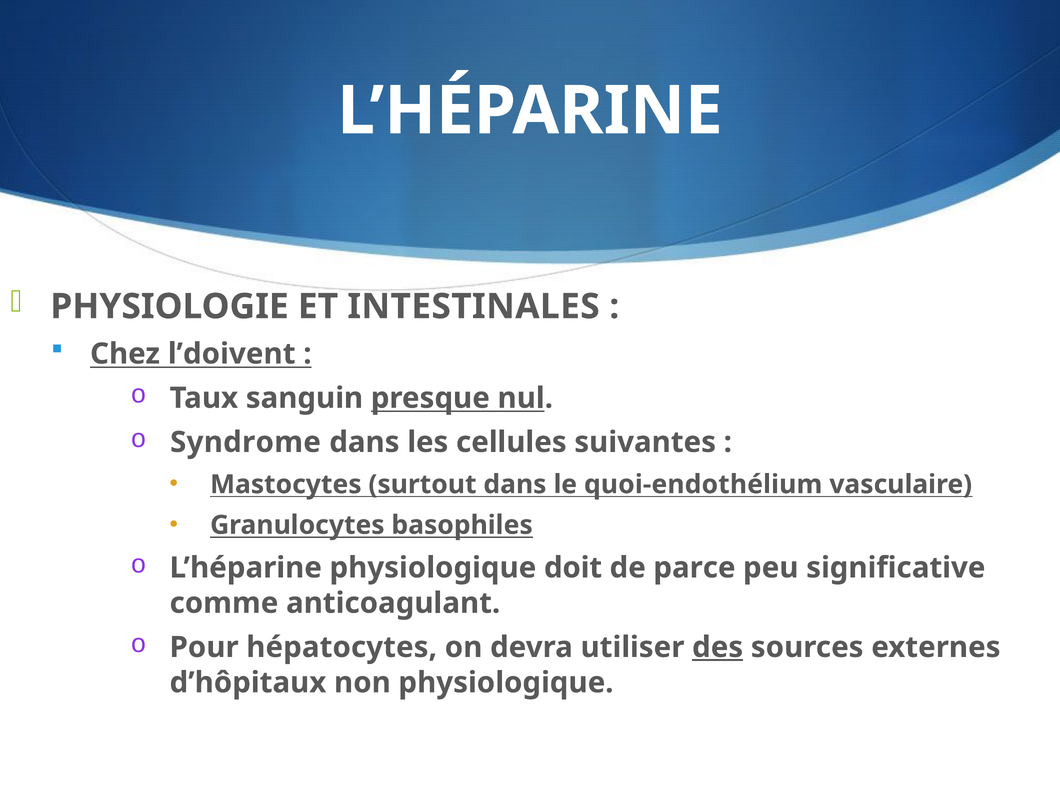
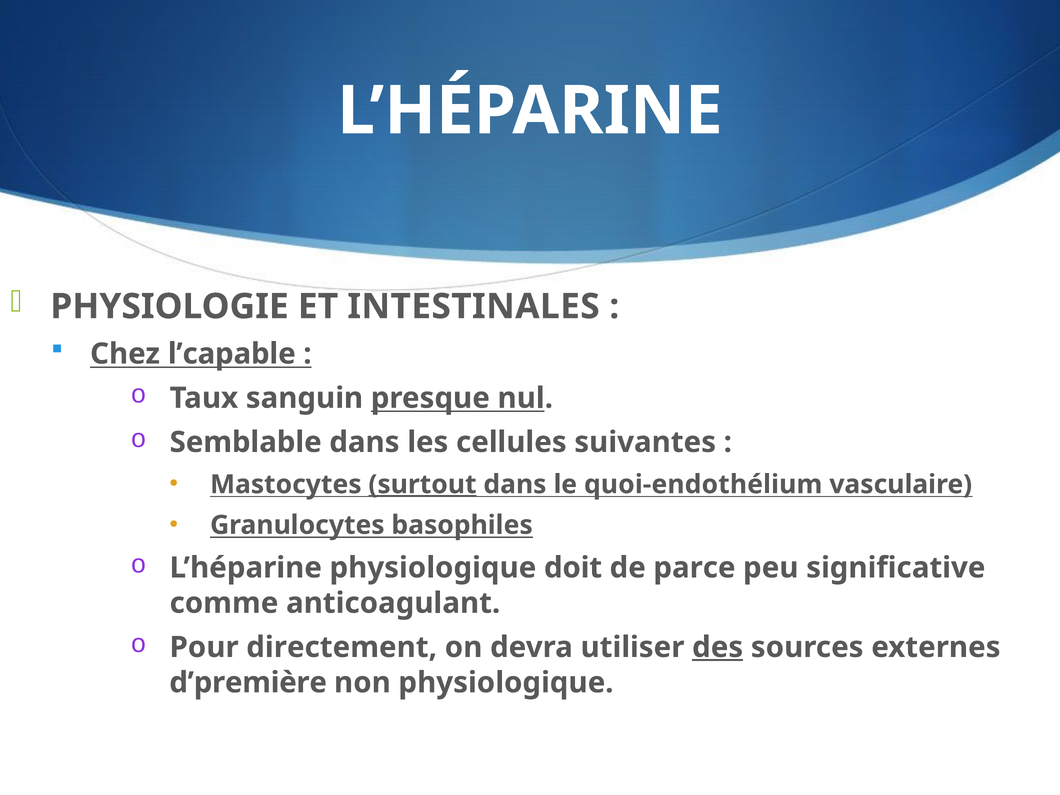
l’doivent: l’doivent -> l’capable (232, 354)
Syndrome: Syndrome -> Semblable (246, 442)
surtout underline: none -> present (422, 484)
hépatocytes: hépatocytes -> directement (342, 647)
d’hôpitaux: d’hôpitaux -> d’première (248, 683)
